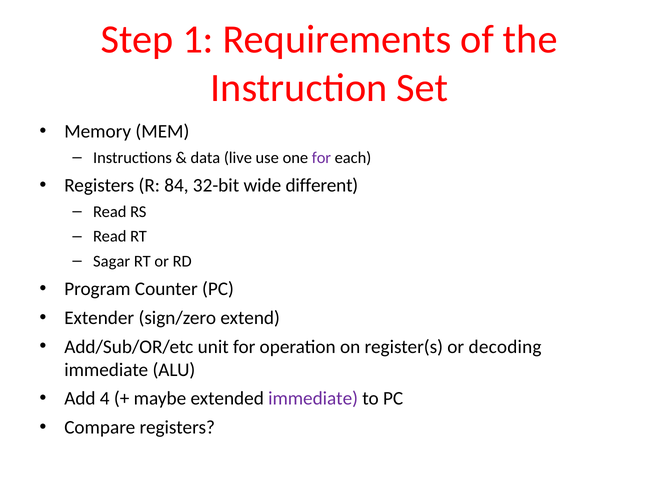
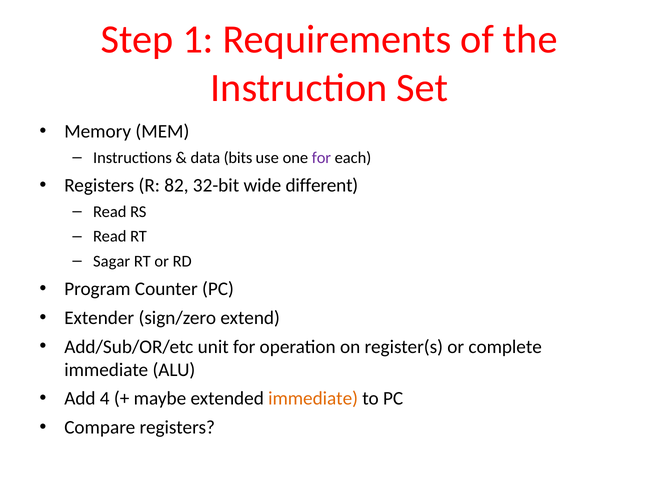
live: live -> bits (238, 158)
84: 84 -> 82 (176, 185)
decoding: decoding -> complete (505, 347)
immediate colour: purple -> orange (313, 399)
